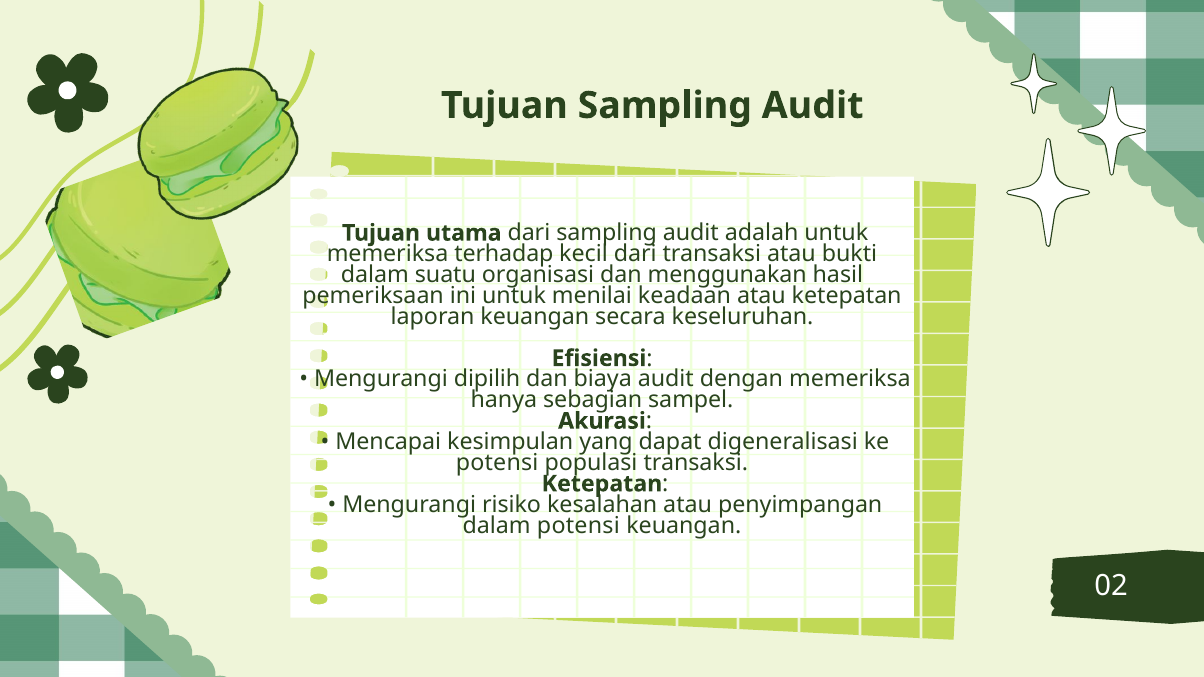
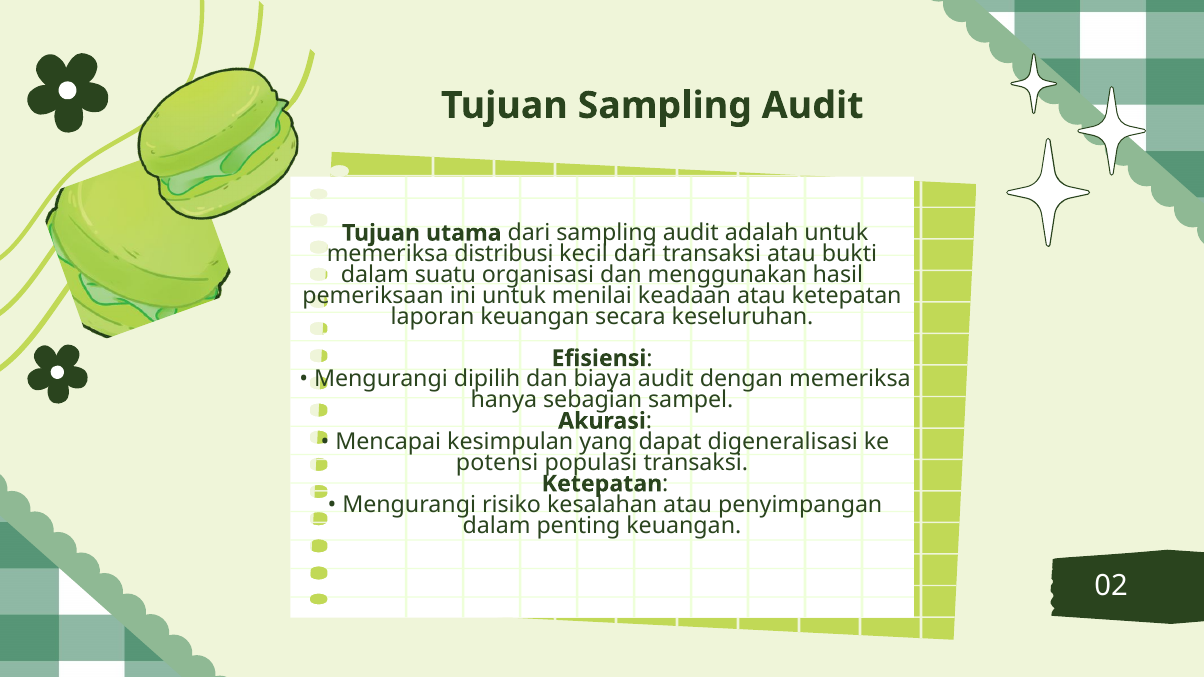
terhadap: terhadap -> distribusi (504, 254)
dalam potensi: potensi -> penting (579, 526)
